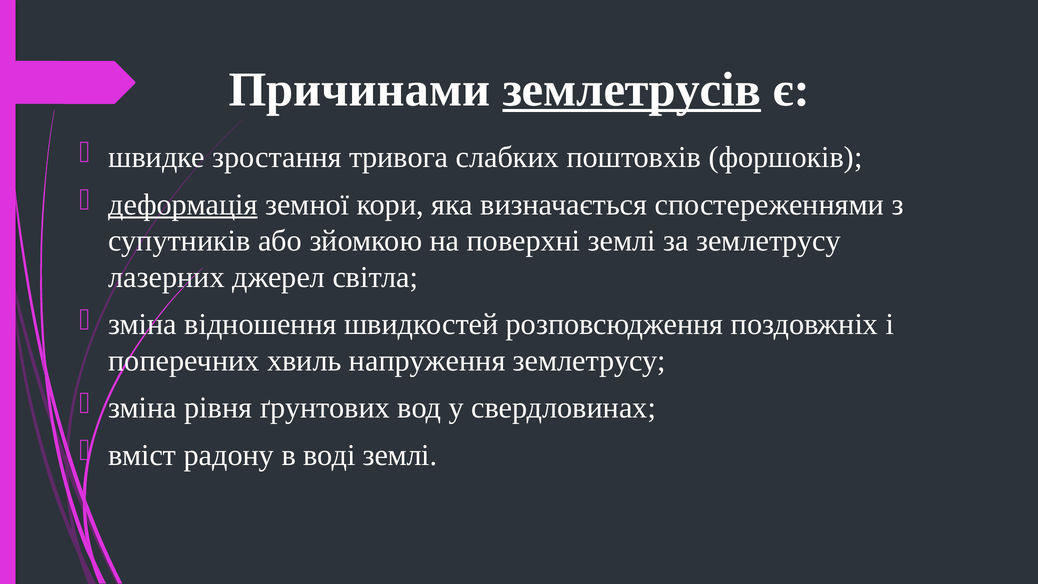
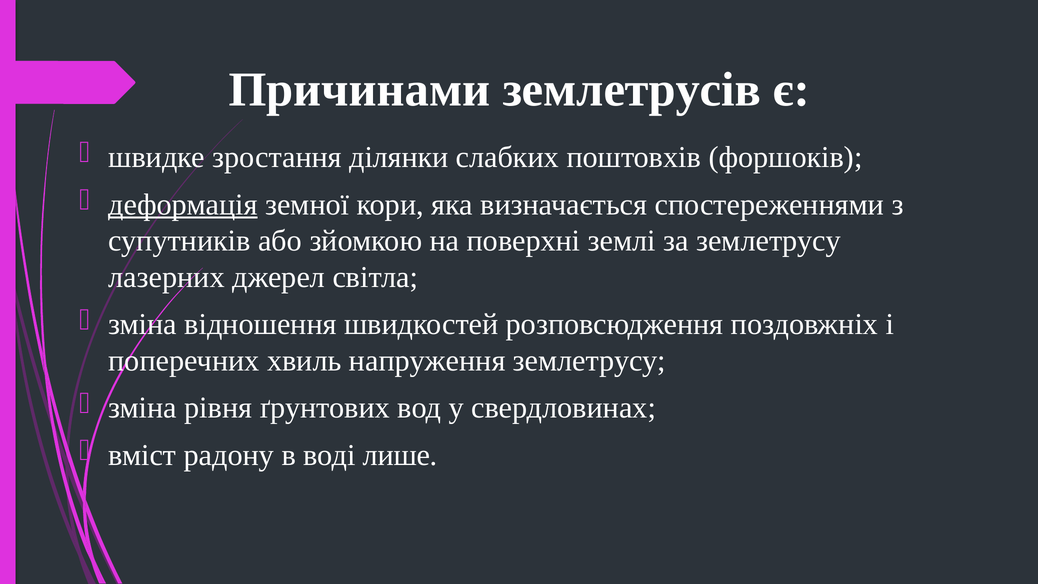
землетрусів underline: present -> none (632, 90)
тривога: тривога -> ділянки (399, 157)
воді землі: землі -> лише (400, 455)
